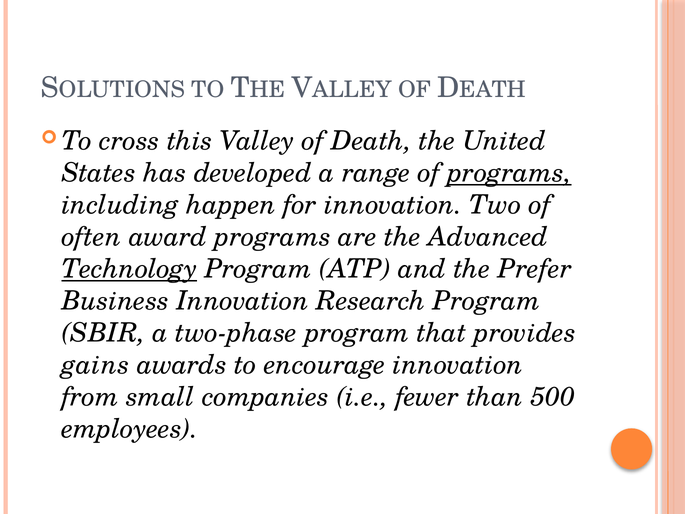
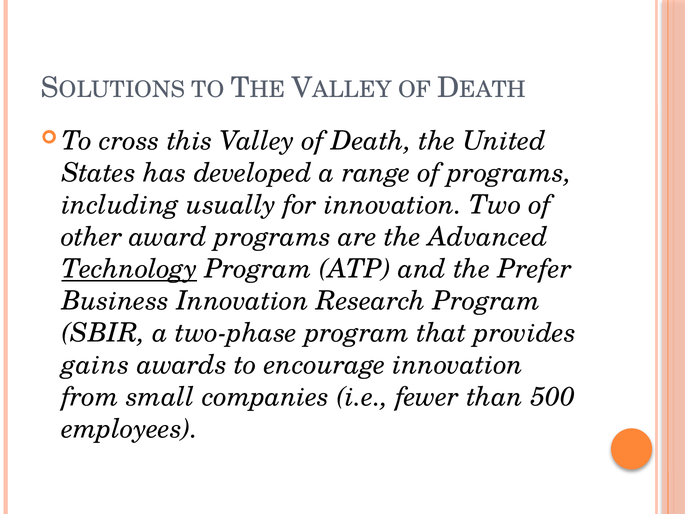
programs underline: present -> none (509, 173)
happen: happen -> usually (231, 205)
often: often -> other (92, 237)
